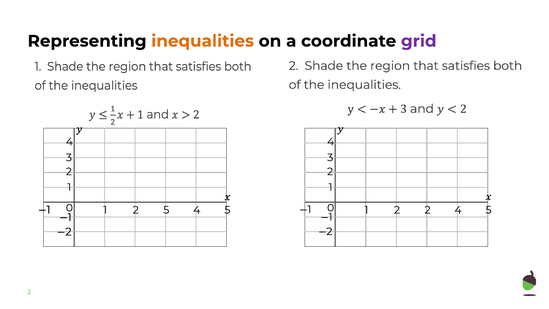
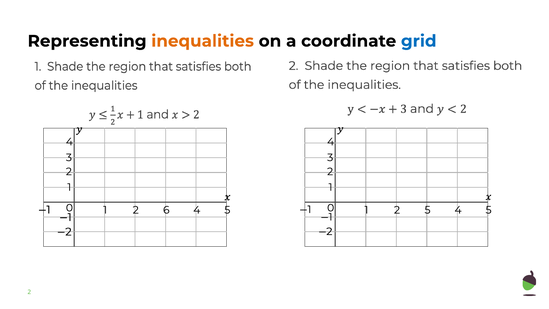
grid colour: purple -> blue (419, 41)
2 5: 5 -> 6 (166, 210)
2 2: 2 -> 5 (428, 210)
